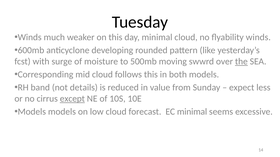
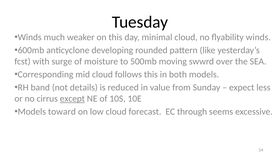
the underline: present -> none (241, 62)
Models models: models -> toward (62, 112)
EC minimal: minimal -> through (192, 112)
